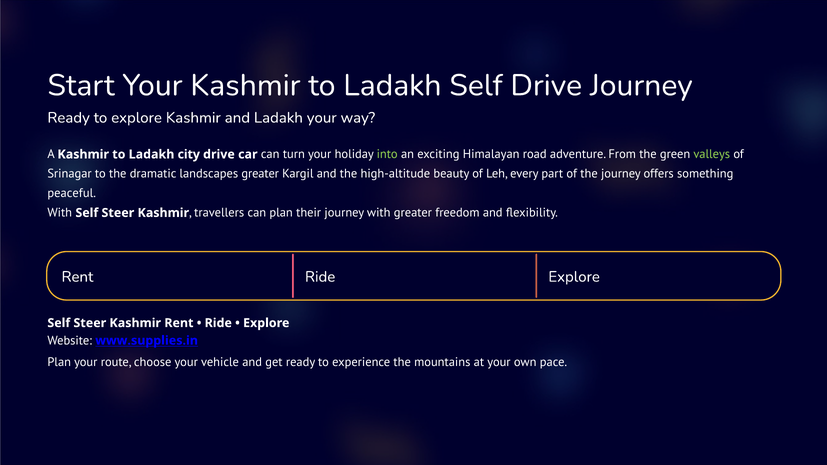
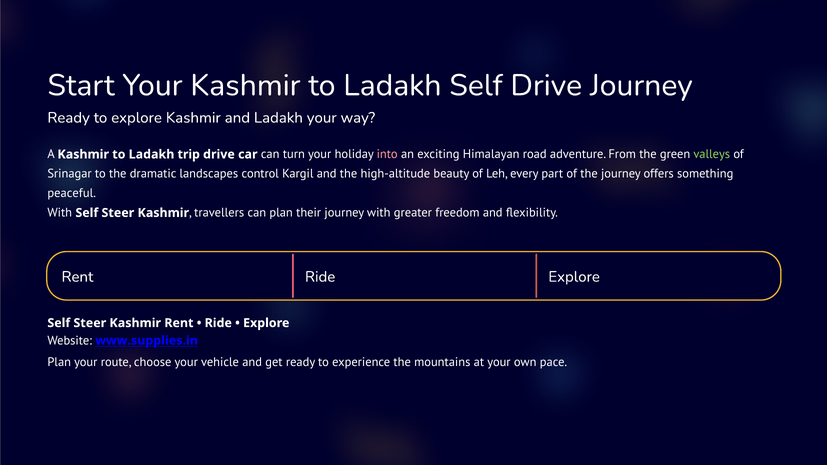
city: city -> trip (189, 154)
into colour: light green -> pink (387, 154)
landscapes greater: greater -> control (260, 174)
